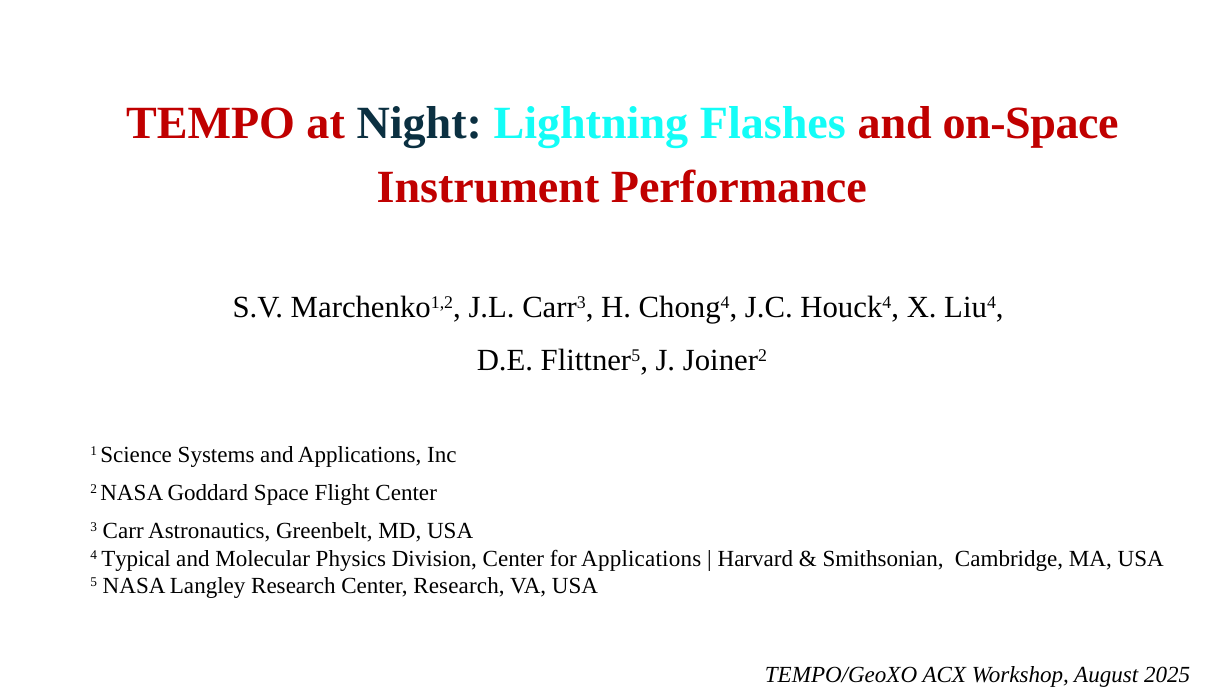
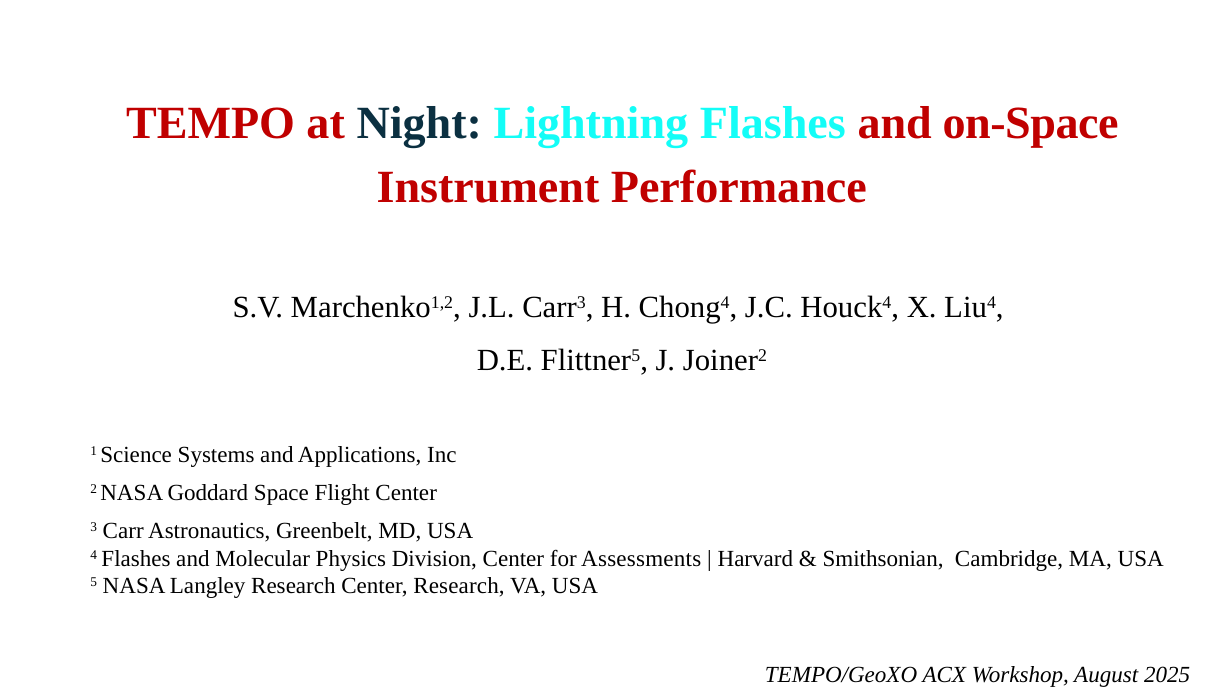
4 Typical: Typical -> Flashes (136, 558)
for Applications: Applications -> Assessments (641, 558)
